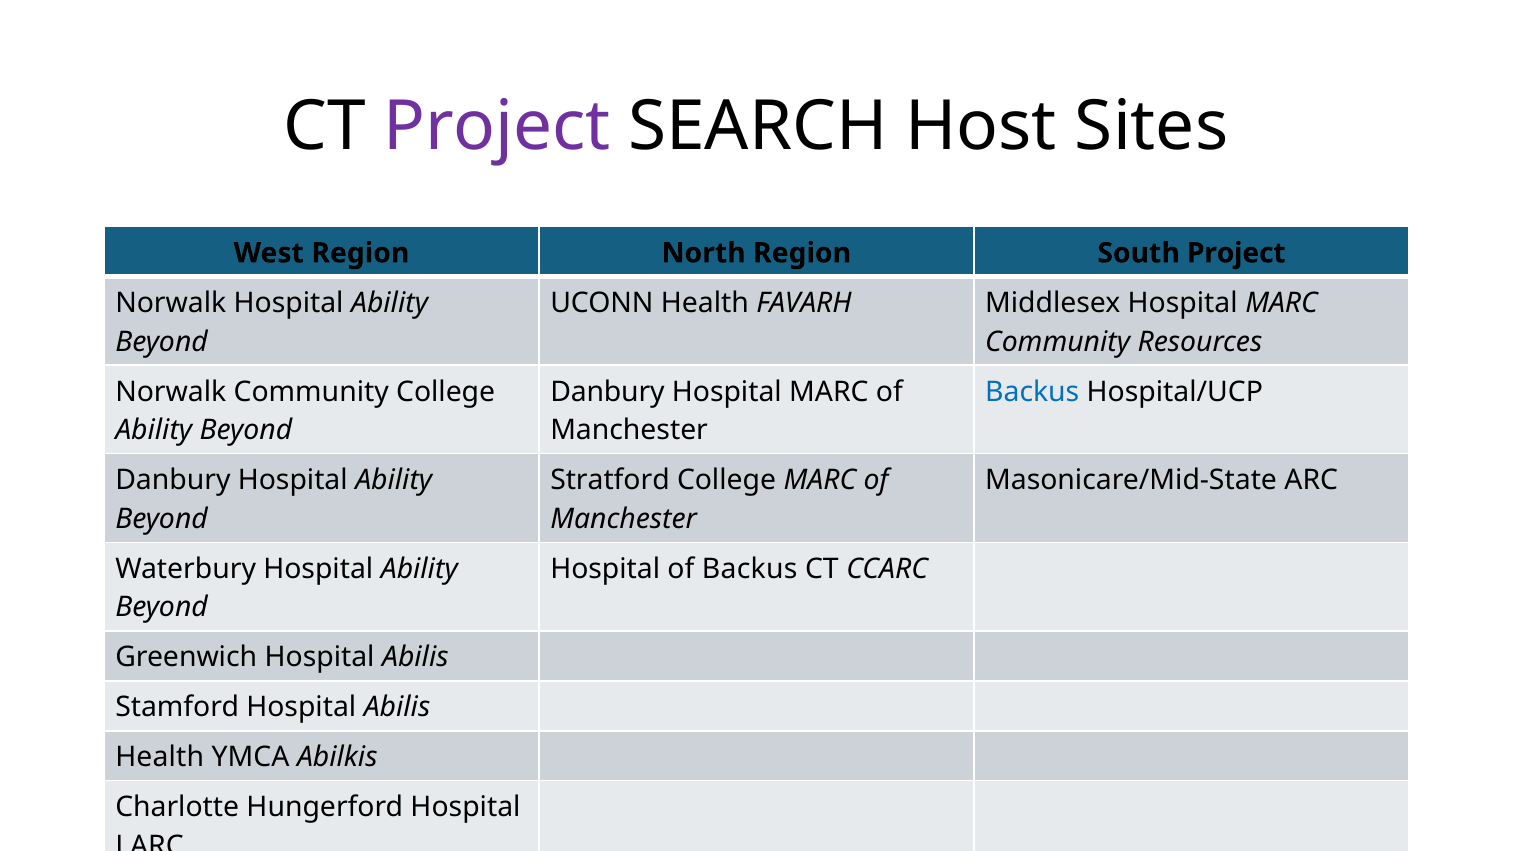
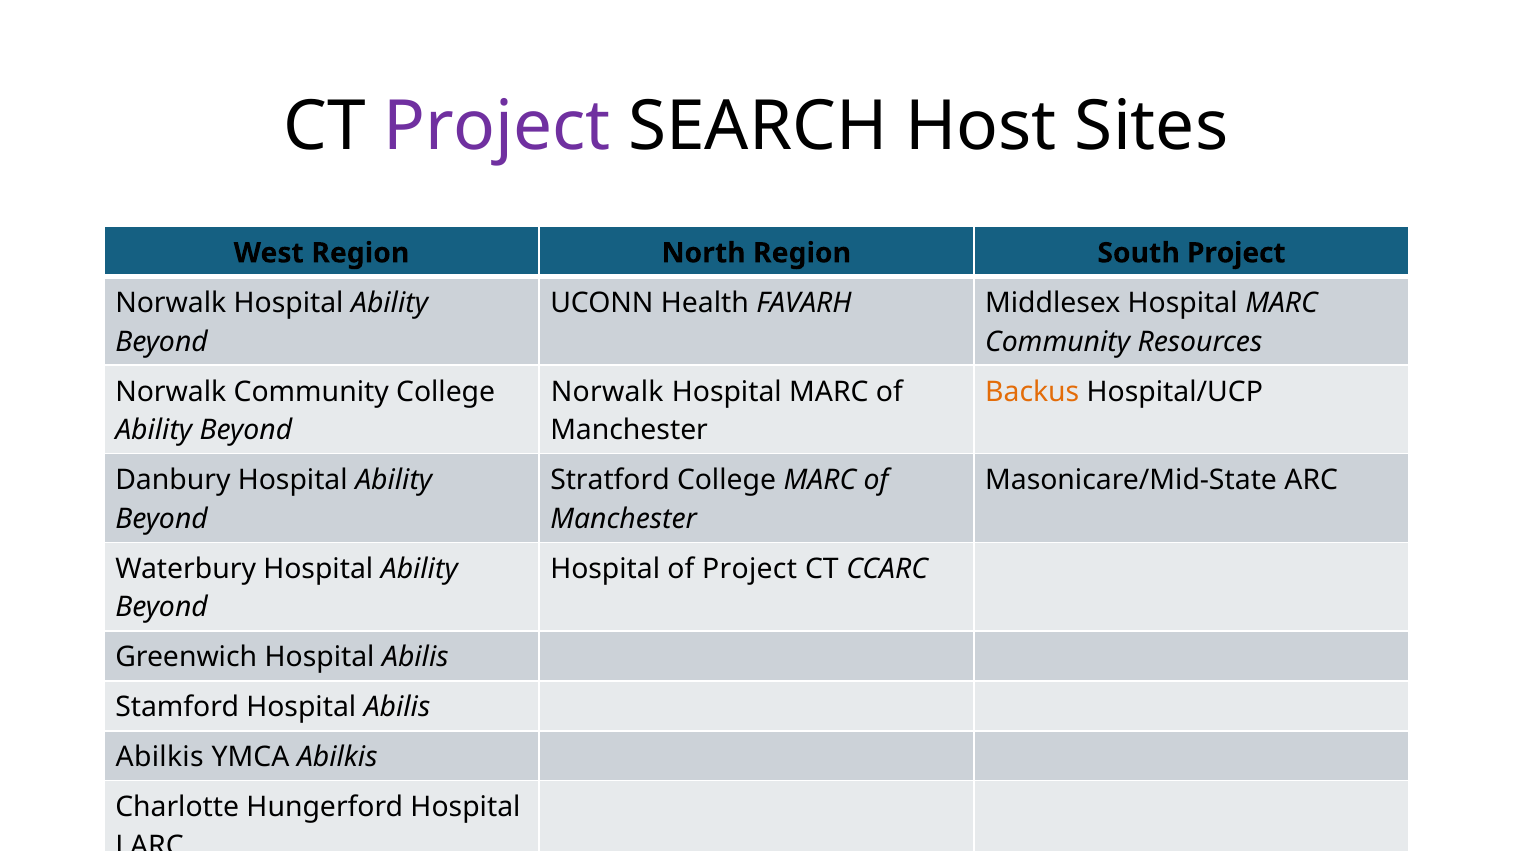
Danbury: Danbury -> Norwalk (607, 392)
Backus colour: blue -> orange (1032, 392)
of Backus: Backus -> Project (750, 569)
Health: Health -> Abilkis (160, 757)
